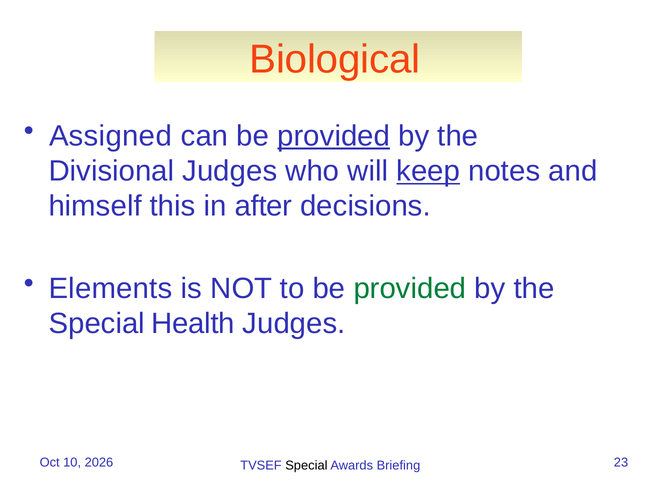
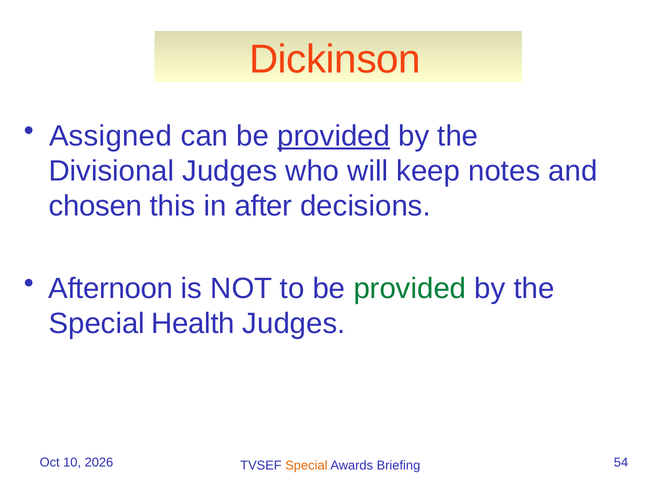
Biological: Biological -> Dickinson (335, 59)
keep underline: present -> none (428, 171)
himself: himself -> chosen (95, 207)
Elements: Elements -> Afternoon (111, 289)
23: 23 -> 54 (621, 463)
Special colour: black -> orange (306, 466)
